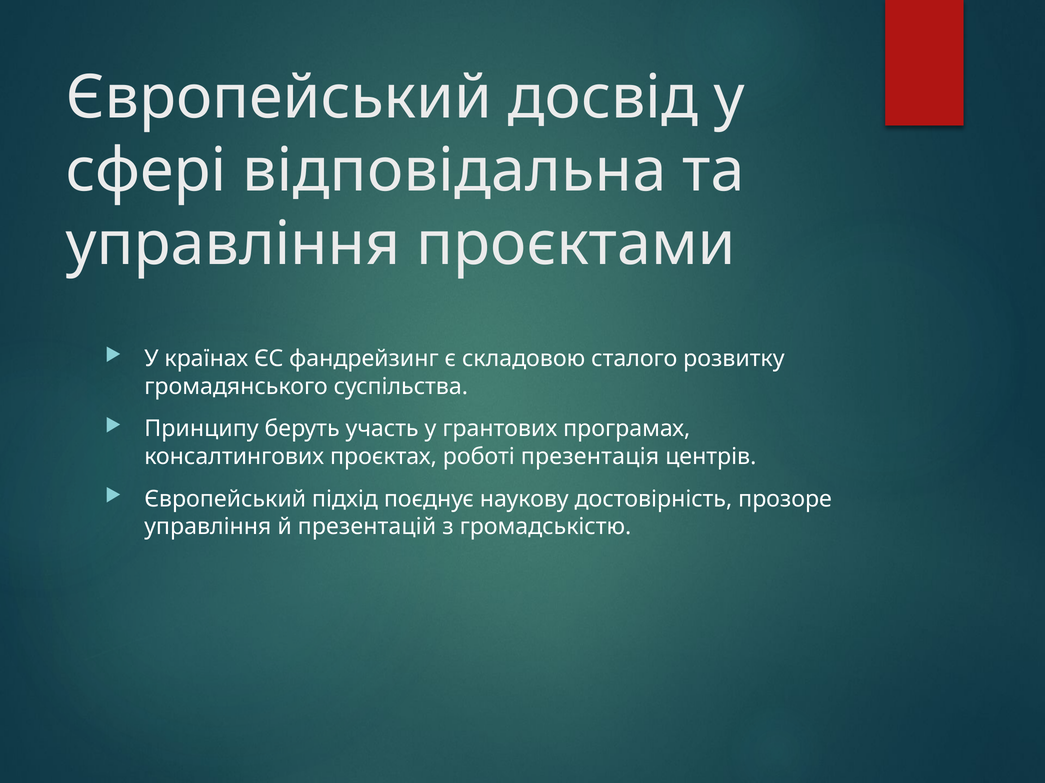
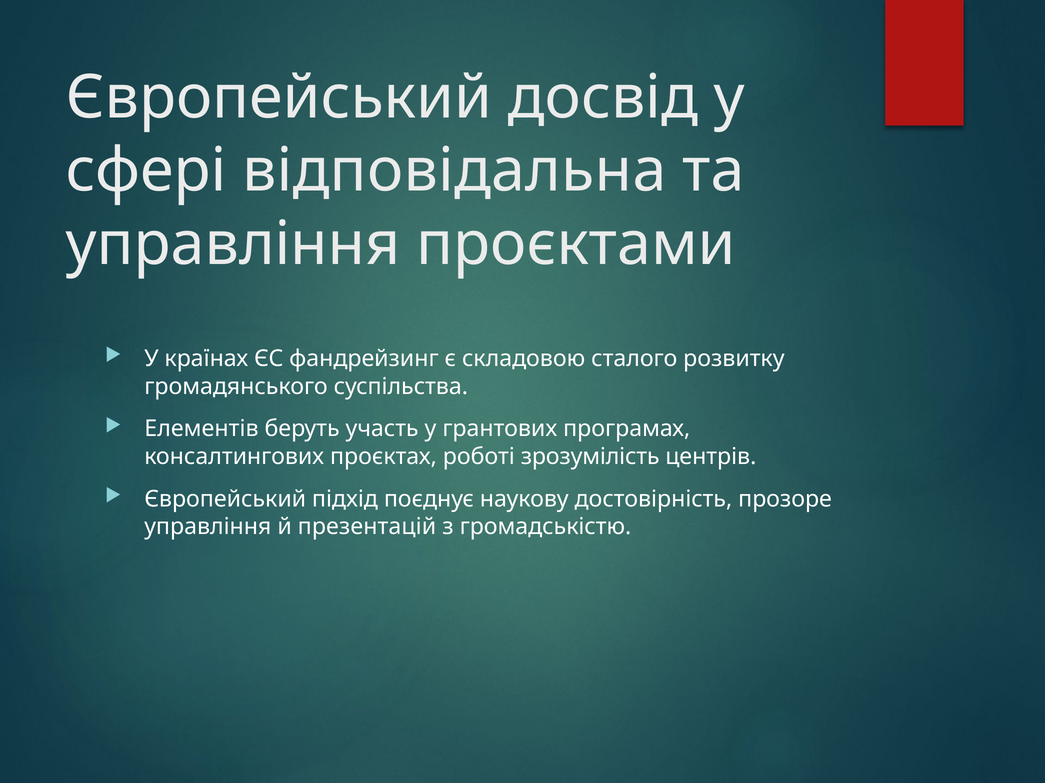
Принципу: Принципу -> Елементів (201, 429)
презентація: презентація -> зрозумілість (590, 457)
